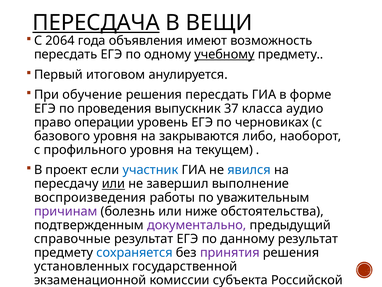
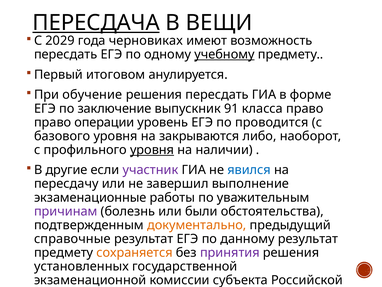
2064: 2064 -> 2029 (60, 41)
объявления: объявления -> черновиках (146, 41)
проведения: проведения -> заключение (115, 108)
37: 37 -> 91 (231, 108)
класса аудио: аудио -> право (305, 108)
черновиках: черновиках -> проводится (272, 122)
уровня underline: none -> present (152, 150)
текущем: текущем -> наличии (224, 150)
проект: проект -> другие (67, 170)
участник colour: blue -> purple (151, 170)
или underline: present -> none (113, 183)
воспроизведения: воспроизведения -> экзаменационные (90, 197)
ниже: ниже -> были (201, 211)
документально colour: purple -> orange (197, 225)
сохраняется colour: blue -> orange (135, 252)
